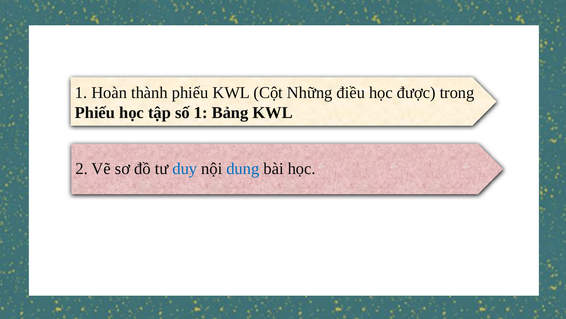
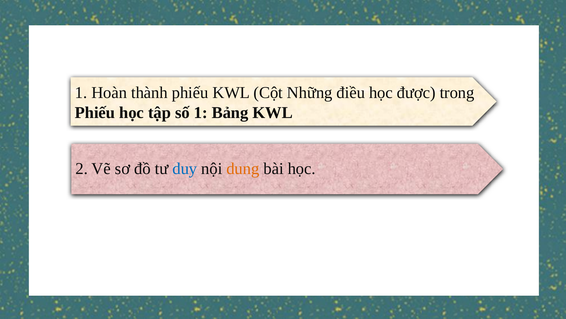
dung colour: blue -> orange (243, 168)
